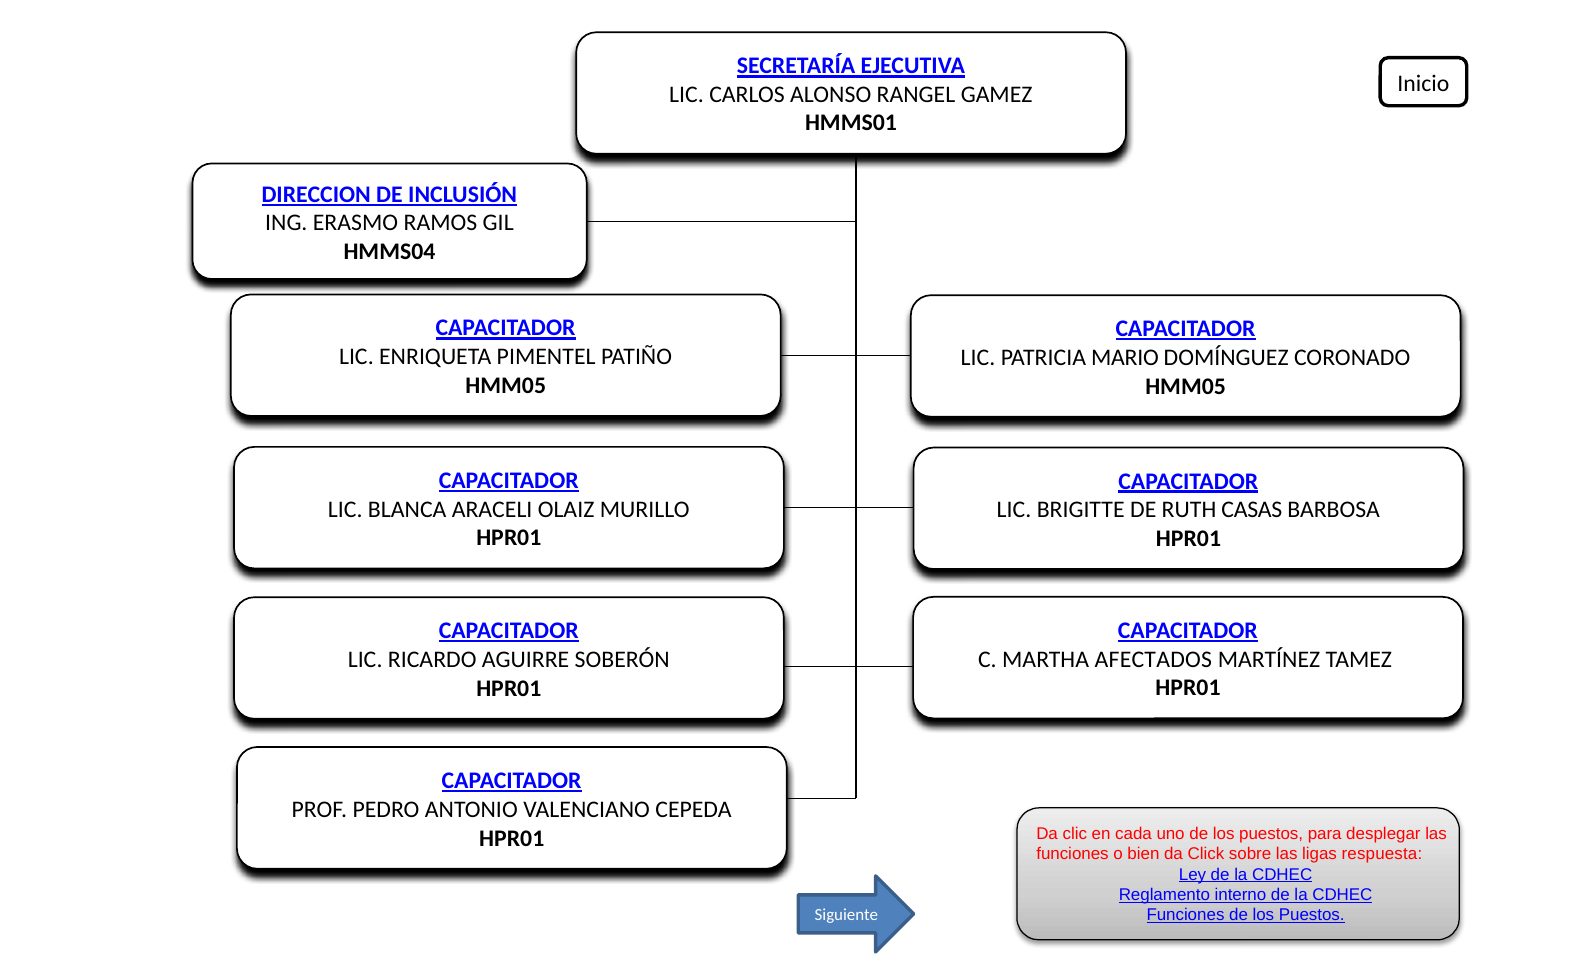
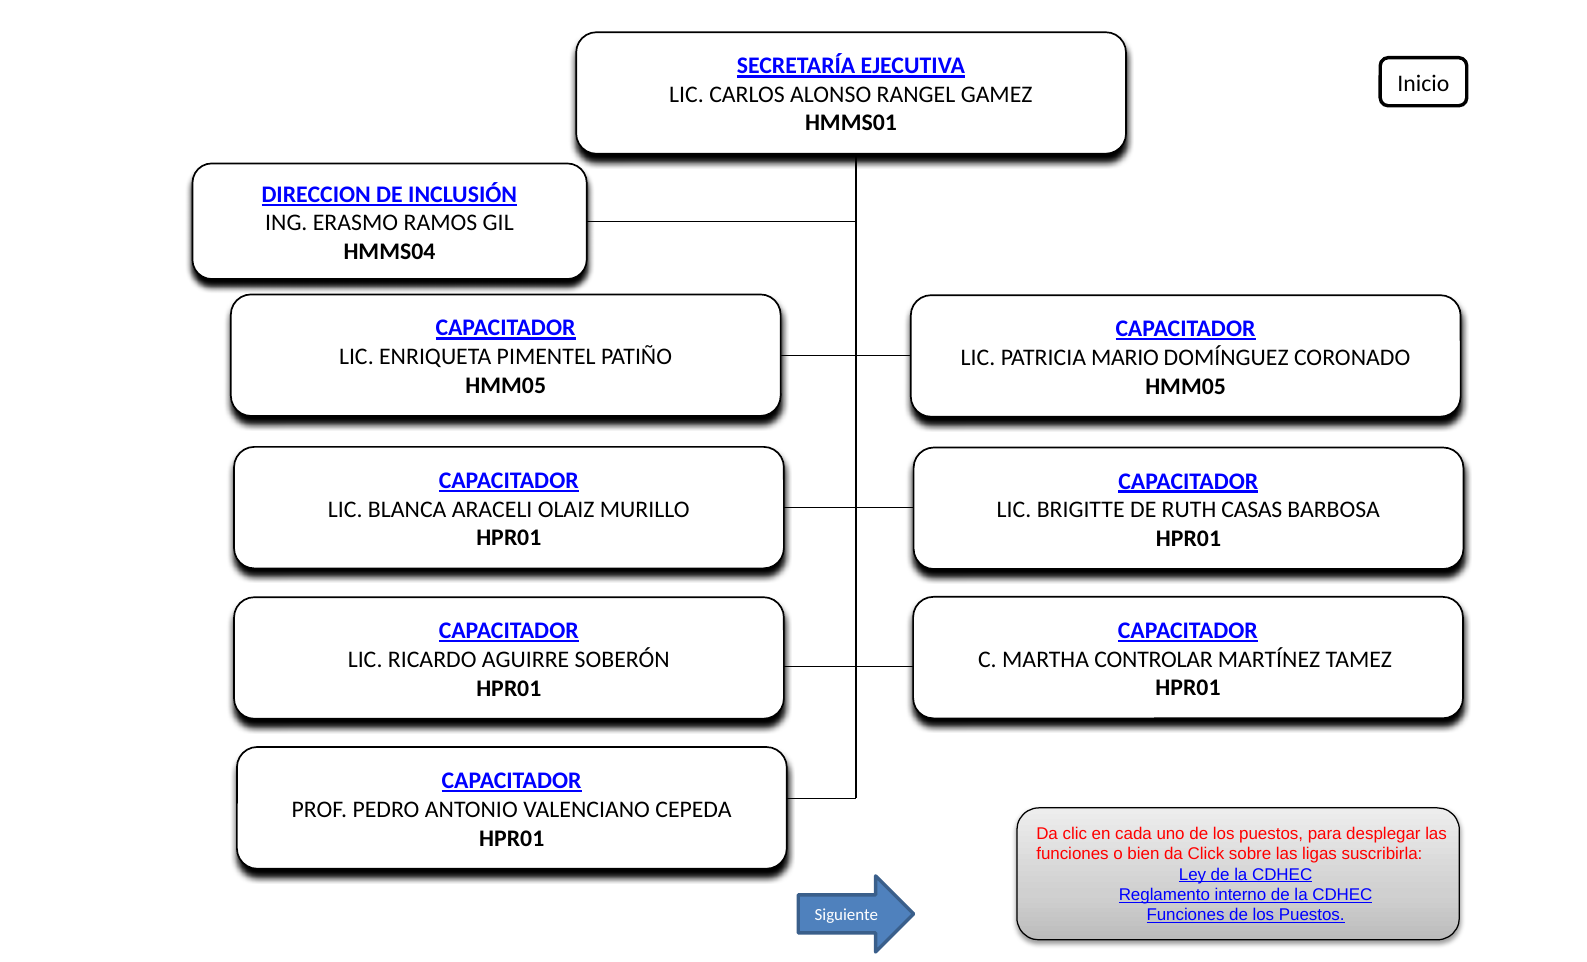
AFECTADOS: AFECTADOS -> CONTROLAR (1154, 659)
respuesta: respuesta -> suscribirla (1382, 854)
